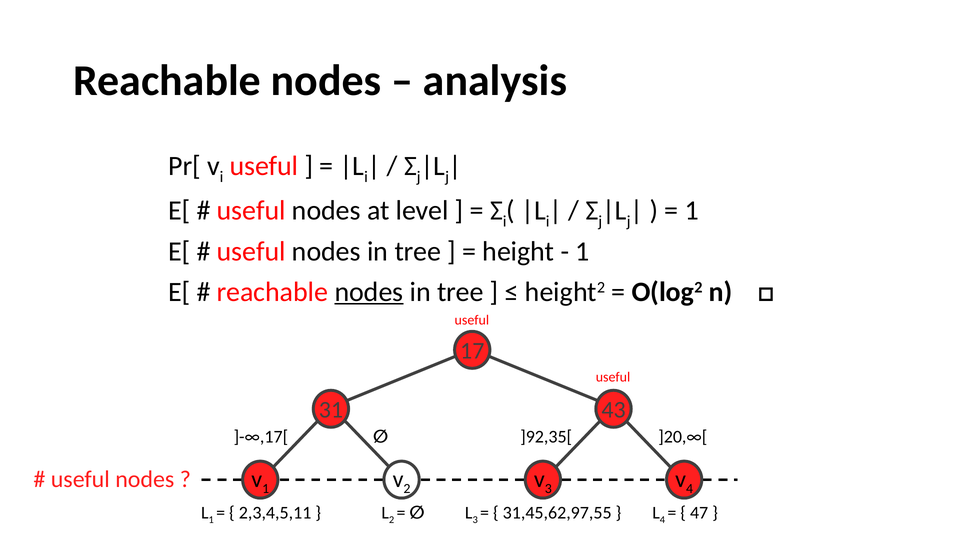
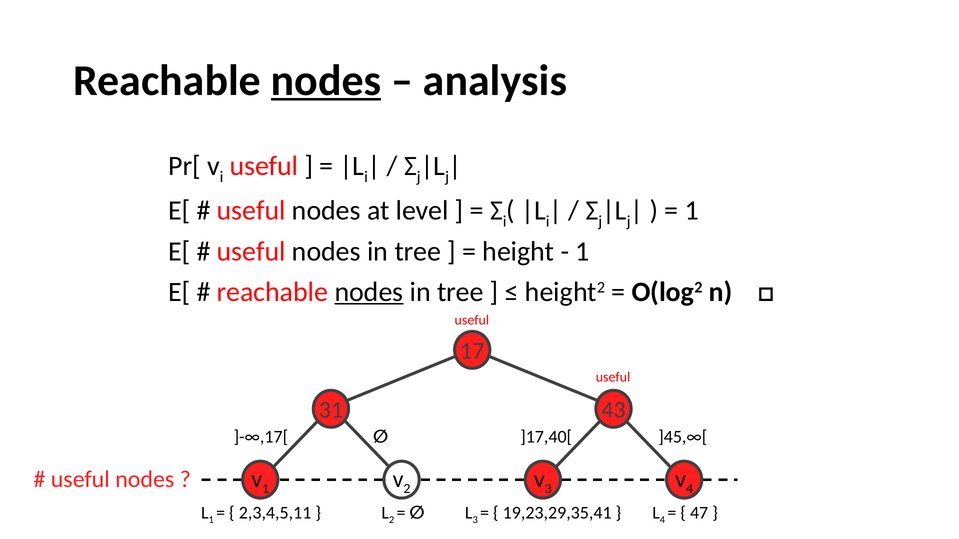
nodes underline: none -> present (326, 81)
]20,∞[: ]20,∞[ -> ]45,∞[ (683, 437)
]92,35[: ]92,35[ -> ]17,40[ (546, 437)
31,45,62,97,55: 31,45,62,97,55 -> 19,23,29,35,41 (557, 513)
